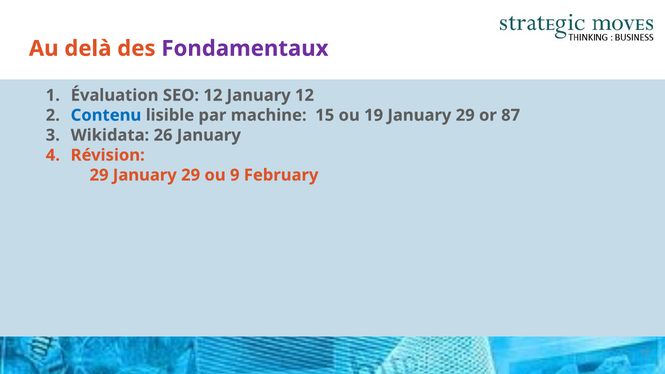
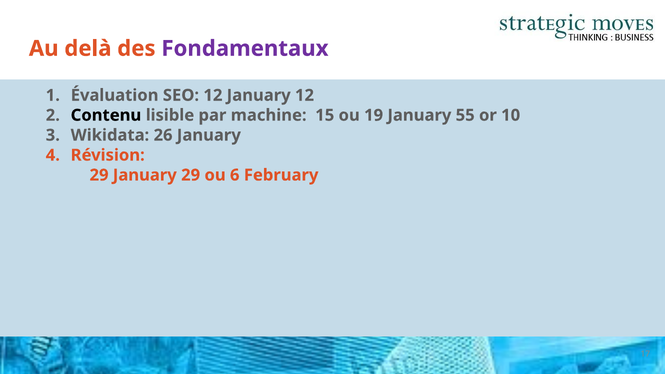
Contenu colour: blue -> black (106, 115)
19 January 29: 29 -> 55 (465, 115)
87: 87 -> 10 (511, 115)
9: 9 -> 6 (235, 175)
